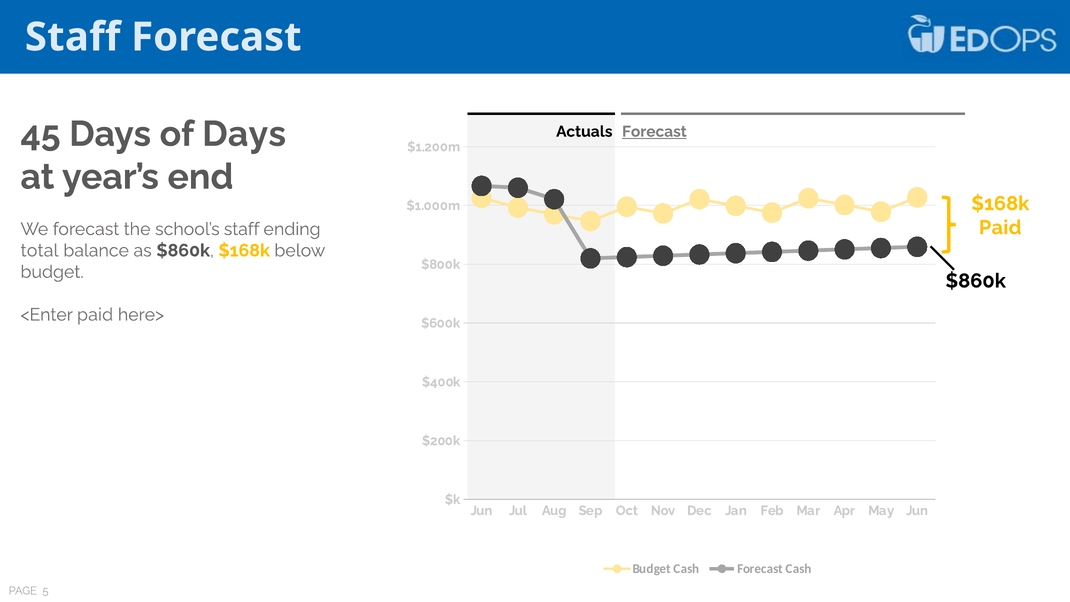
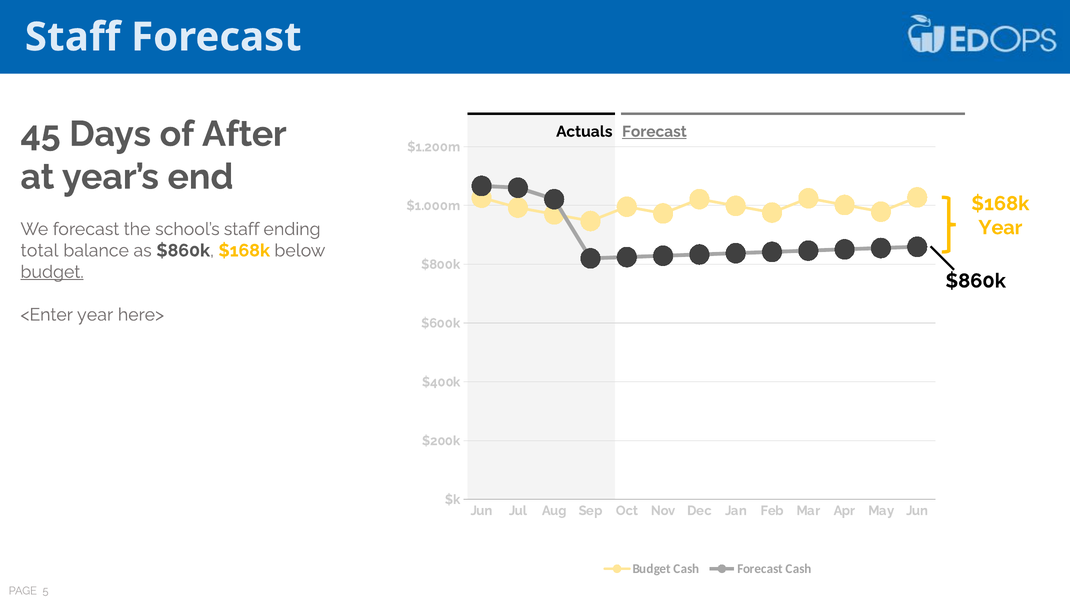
of Days: Days -> After (244, 134)
Paid: Paid -> Year (1000, 228)
budget underline: none -> present (52, 272)
<Enter paid: paid -> year (95, 315)
